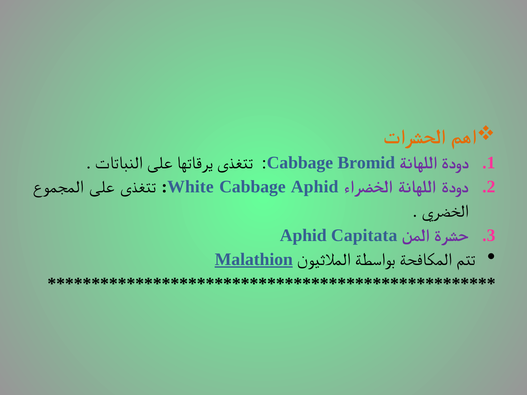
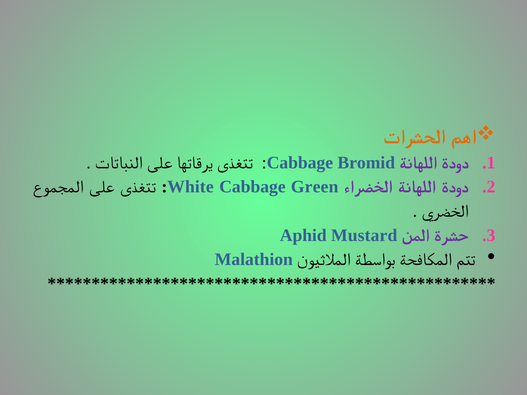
Cabbage Aphid: Aphid -> Green (315, 187)
Capitata: Capitata -> Mustard (364, 235)
Malathion underline: present -> none (254, 260)
